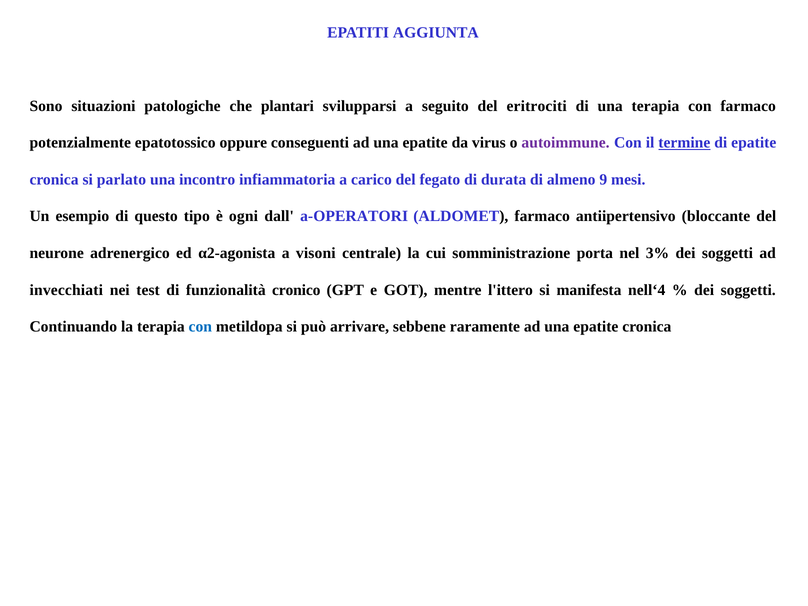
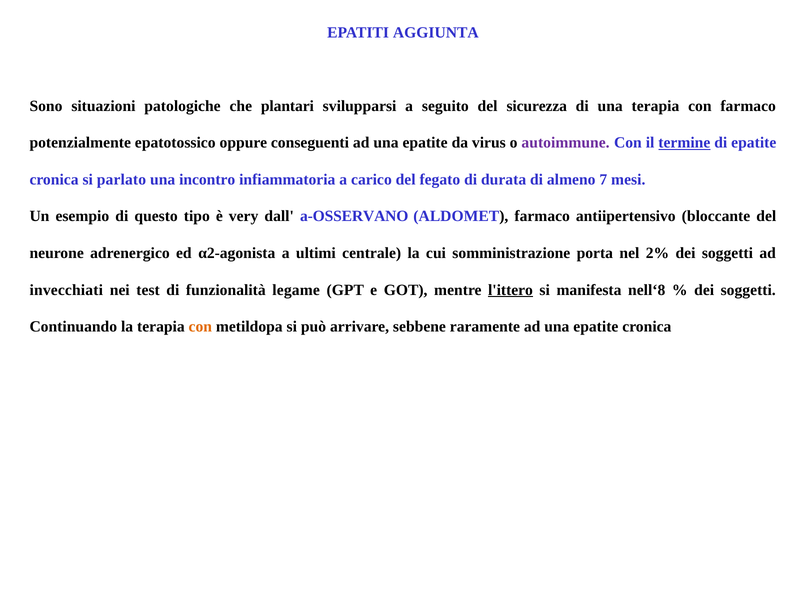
eritrociti: eritrociti -> sicurezza (537, 106)
9: 9 -> 7 (603, 180)
ogni: ogni -> very (244, 216)
a-OPERATORI: a-OPERATORI -> a-OSSERVANO (354, 216)
visoni: visoni -> ultimi (316, 253)
3%: 3% -> 2% (658, 253)
cronico: cronico -> legame (296, 290)
l'ittero underline: none -> present (510, 290)
nell‘4: nell‘4 -> nell‘8 (647, 290)
con colour: blue -> orange (200, 327)
